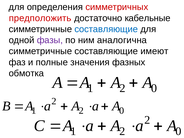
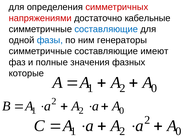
предположить: предположить -> напряжениями (40, 18)
фазы colour: purple -> blue (50, 40)
аналогична: аналогична -> генераторы (122, 40)
обмотка: обмотка -> которые (26, 73)
